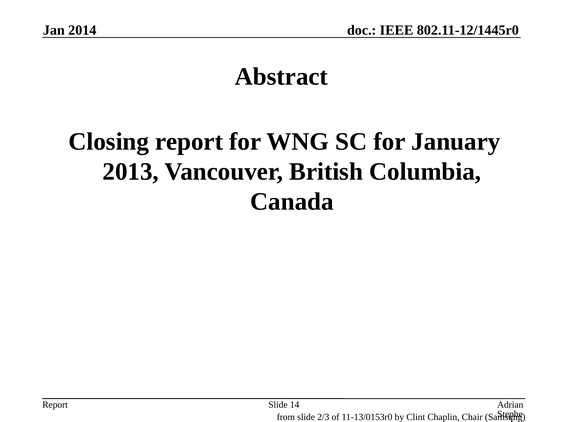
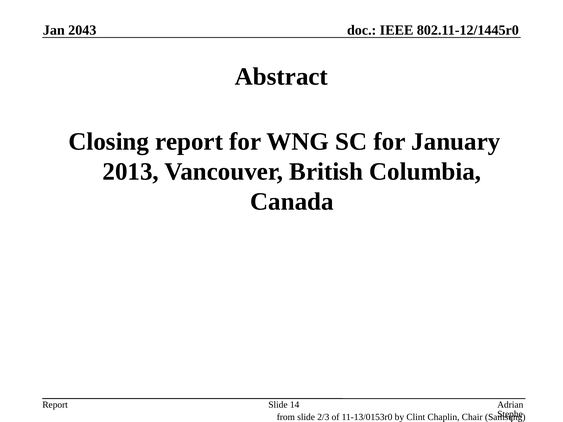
2014: 2014 -> 2043 (82, 30)
